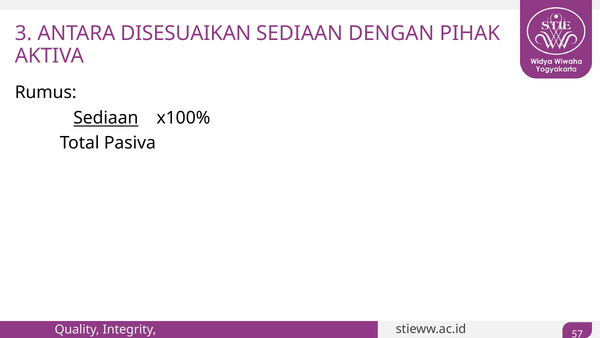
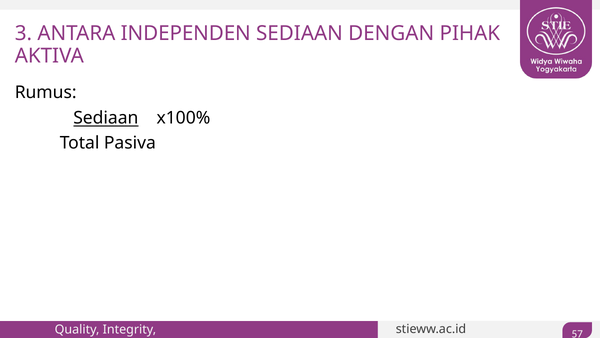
DISESUAIKAN: DISESUAIKAN -> INDEPENDEN (186, 33)
